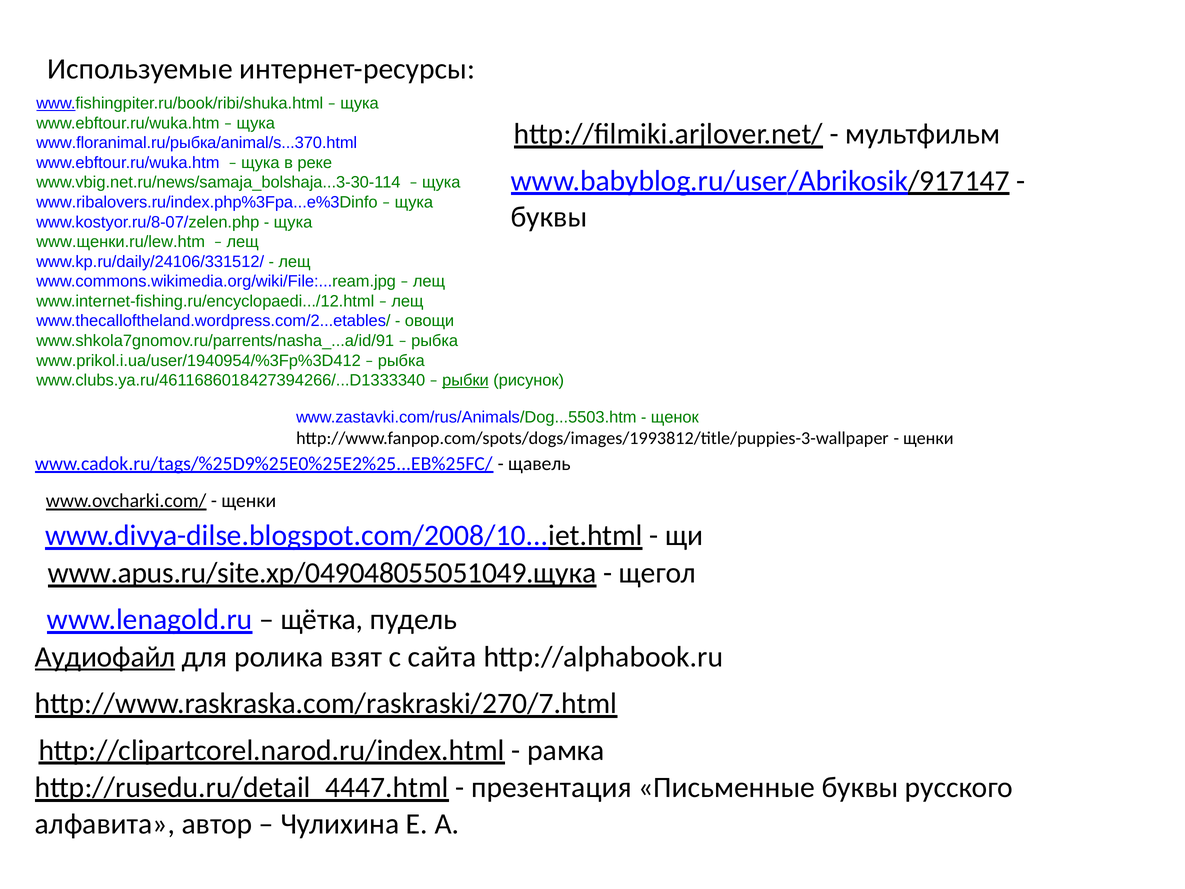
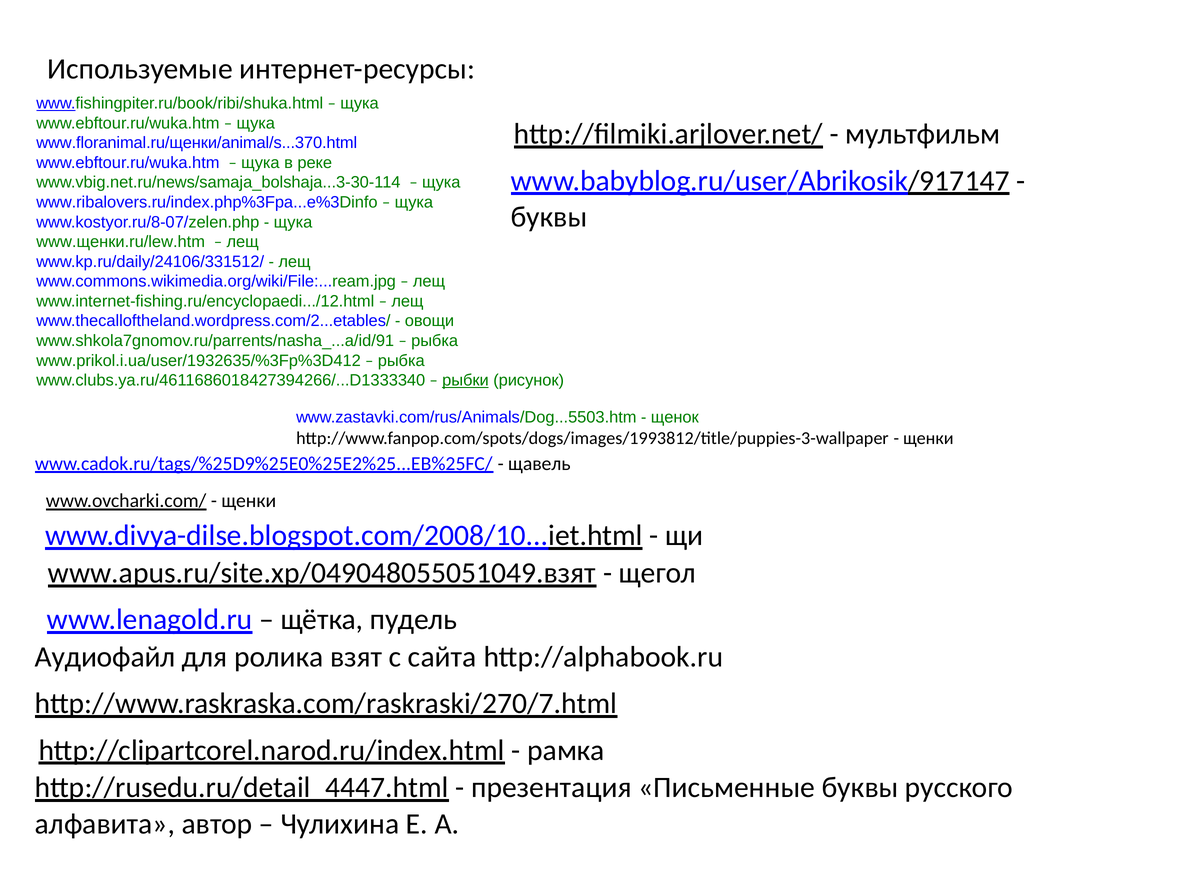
www.floranimal.ru/рыбка/animal/s...370.html: www.floranimal.ru/рыбка/animal/s...370.html -> www.floranimal.ru/щенки/animal/s...370.html (197, 143)
www.prikol.i.ua/user/1940954/%3Fp%3D412: www.prikol.i.ua/user/1940954/%3Fp%3D412 -> www.prikol.i.ua/user/1932635/%3Fp%3D412 (199, 360)
www.apus.ru/site.xp/049048055051049.щука: www.apus.ru/site.xp/049048055051049.щука -> www.apus.ru/site.xp/049048055051049.взят (322, 573)
Аудиофайл underline: present -> none (105, 657)
